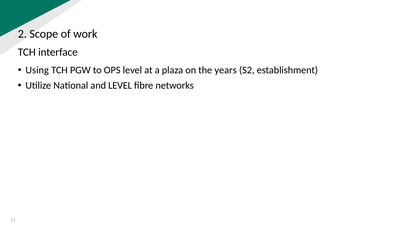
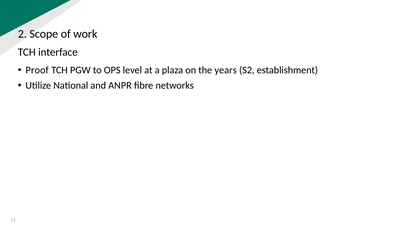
Using: Using -> Proof (37, 70)
and LEVEL: LEVEL -> ANPR (120, 85)
